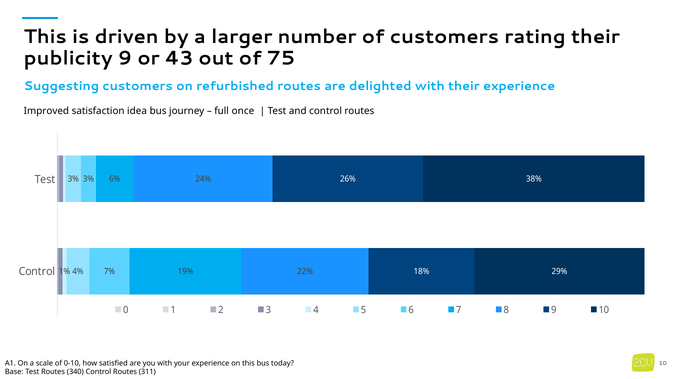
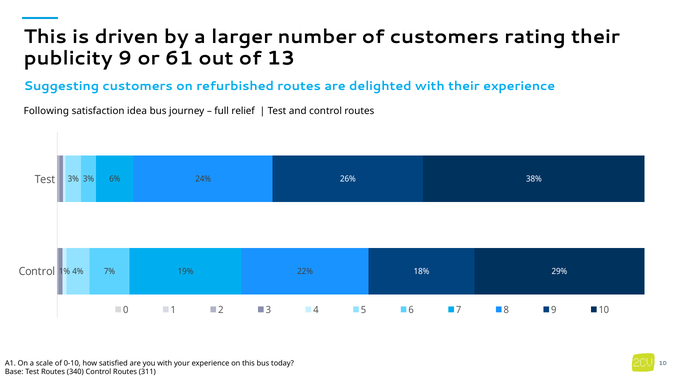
43: 43 -> 61 (179, 58)
75: 75 -> 13 (281, 58)
Improved: Improved -> Following (46, 111)
once: once -> relief (243, 111)
